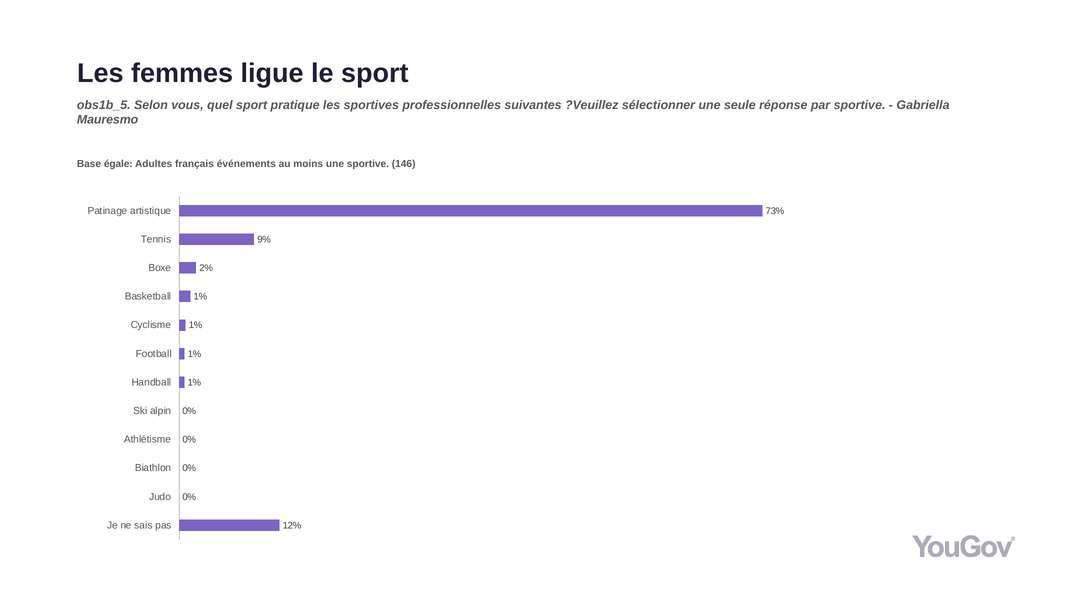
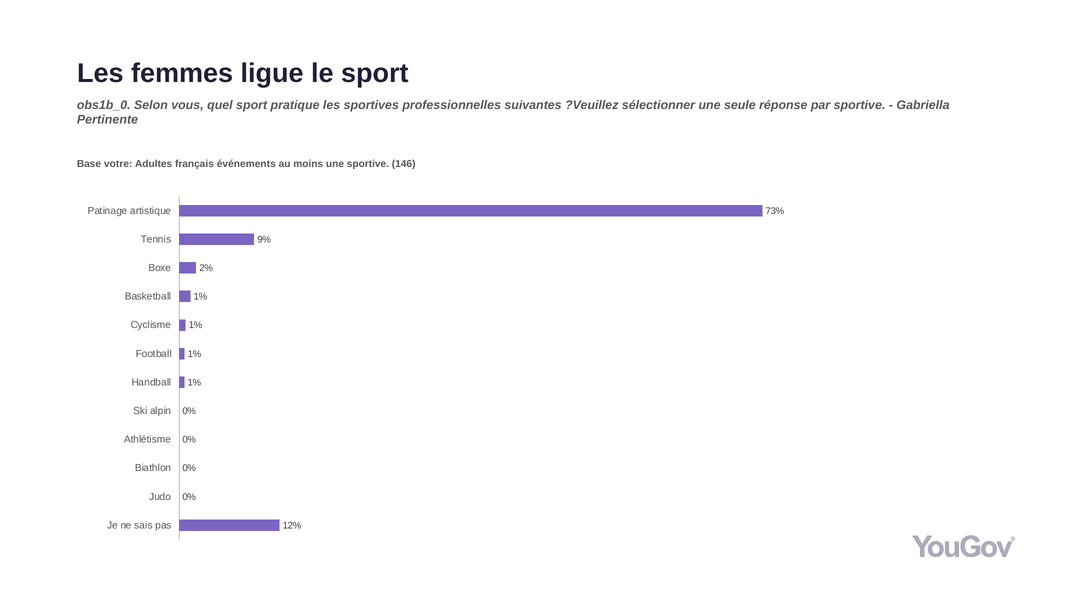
obs1b_5: obs1b_5 -> obs1b_0 (104, 105)
Mauresmo: Mauresmo -> Pertinente (107, 120)
égale: égale -> votre (118, 164)
